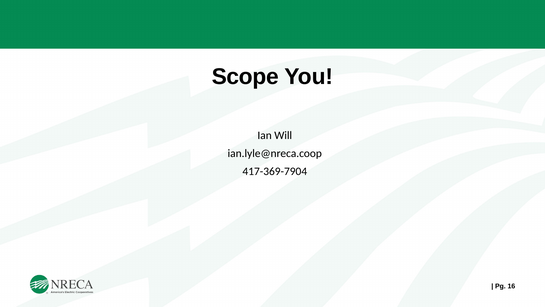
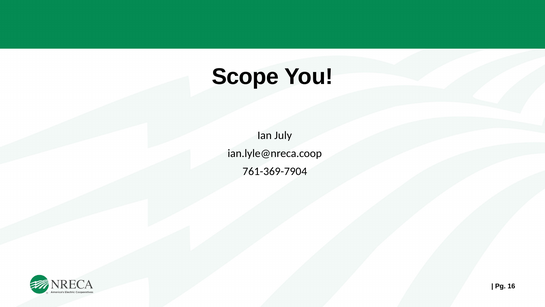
Will: Will -> July (283, 135)
417-369-7904: 417-369-7904 -> 761-369-7904 (275, 171)
